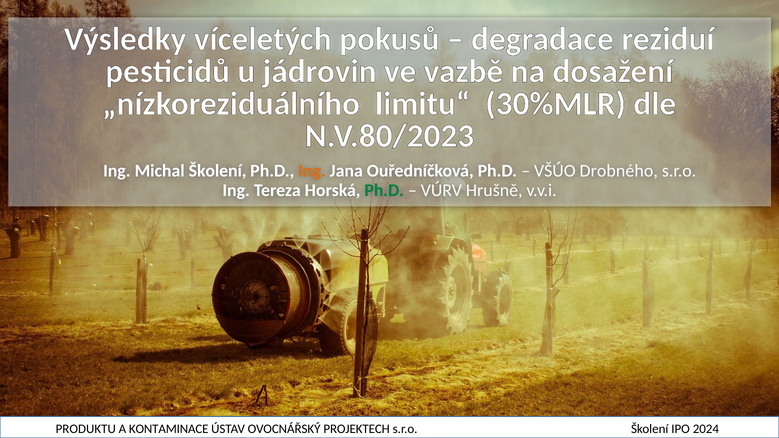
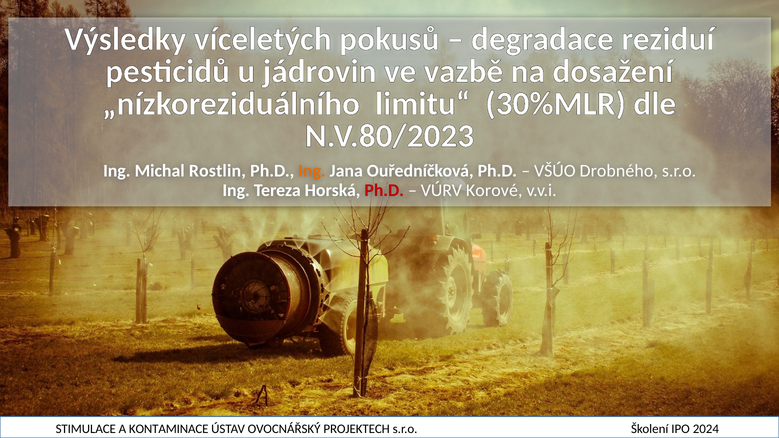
Michal Školení: Školení -> Rostlin (217, 171)
Ph.D colour: green -> red (384, 190)
Hrušně: Hrušně -> Korové (494, 190)
PRODUKTU: PRODUKTU -> STIMULACE (86, 429)
